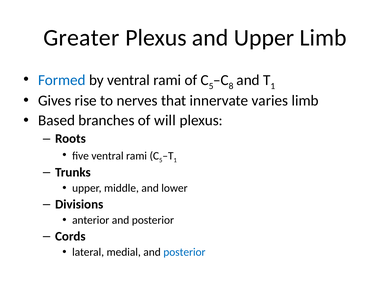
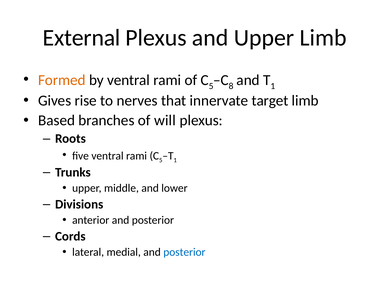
Greater: Greater -> External (82, 38)
Formed colour: blue -> orange (62, 80)
varies: varies -> target (270, 100)
